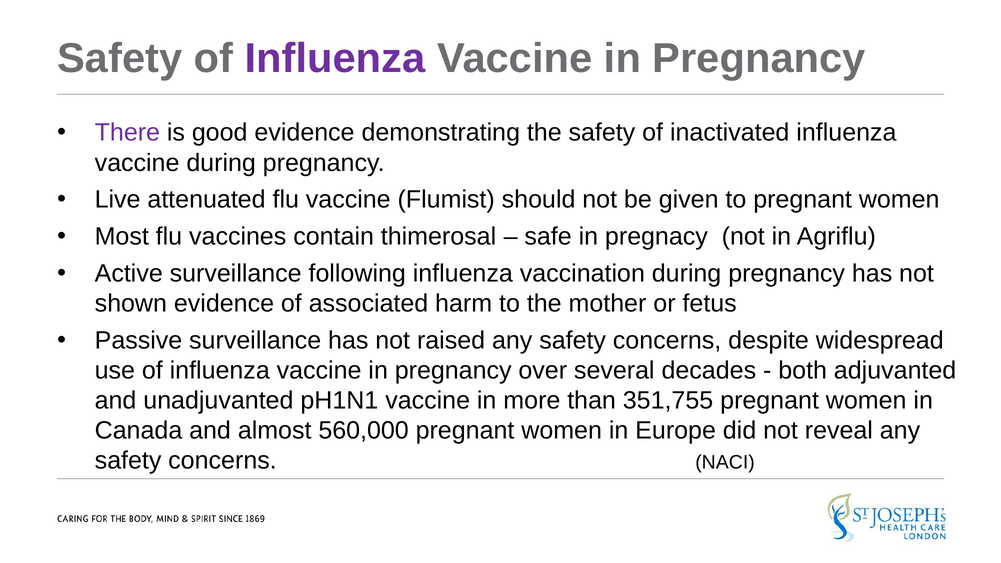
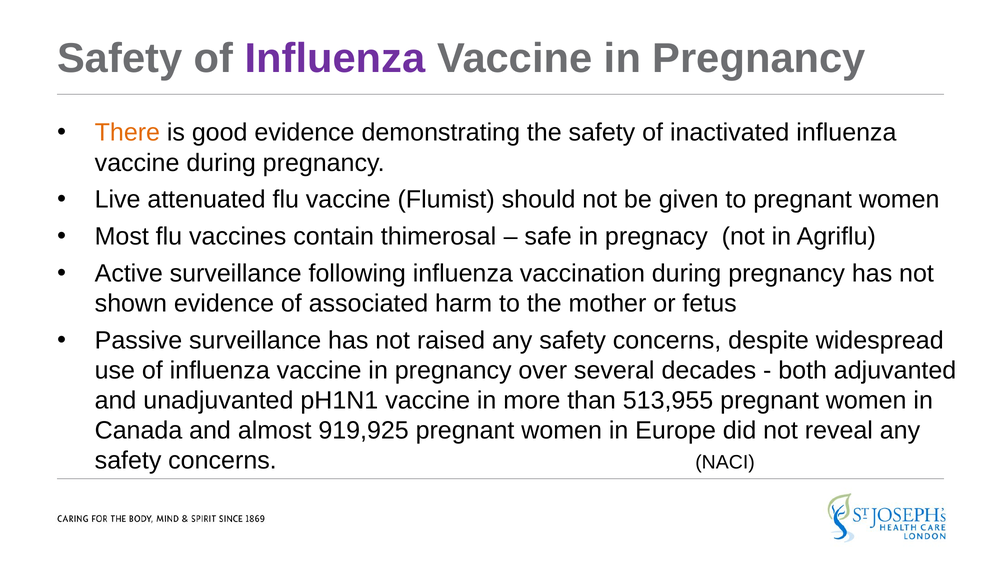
There colour: purple -> orange (127, 133)
351,755: 351,755 -> 513,955 (668, 401)
560,000: 560,000 -> 919,925 (364, 431)
